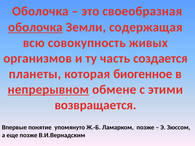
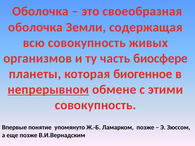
оболочка underline: present -> none (35, 27)
создается: создается -> биосфере (160, 58)
возвращается: возвращается -> совокупность (95, 105)
